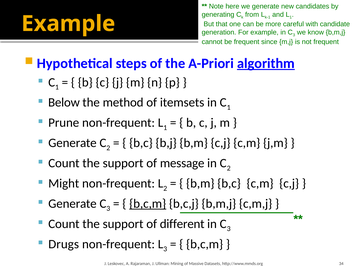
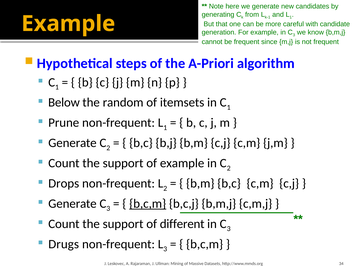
algorithm underline: present -> none (266, 63)
method: method -> random (123, 103)
of message: message -> example (182, 163)
Might: Might -> Drops (64, 184)
